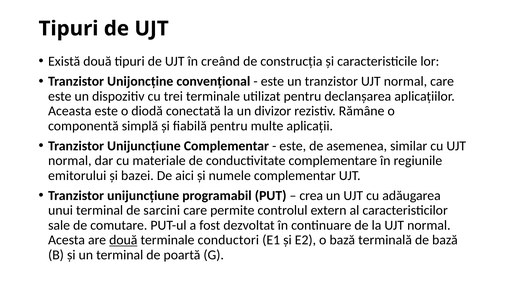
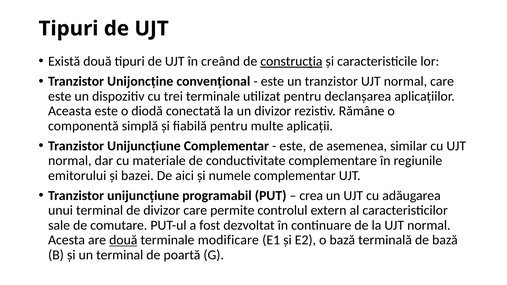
construcția underline: none -> present (291, 61)
de sarcini: sarcini -> divizor (162, 211)
conductori: conductori -> modificare (228, 240)
